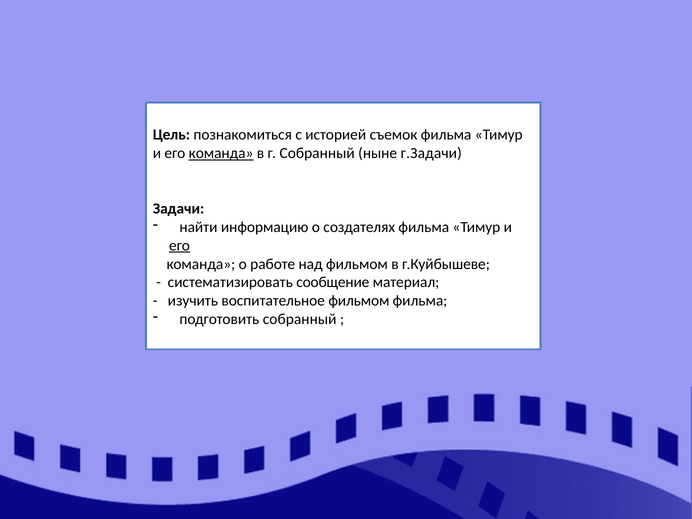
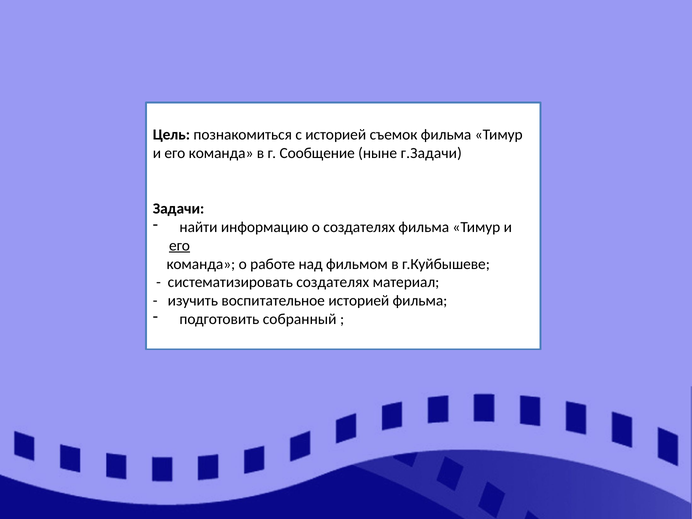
команда underline: present -> none (221, 153)
г Собранный: Собранный -> Сообщение (317, 153)
систематизировать сообщение: сообщение -> создателях (333, 282)
воспитательное фильмом: фильмом -> историей (359, 301)
